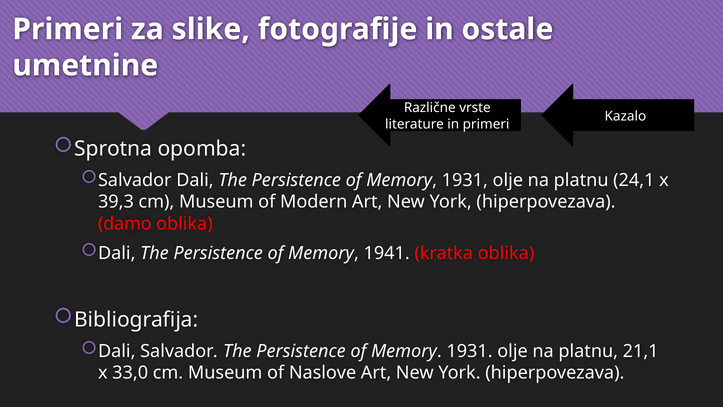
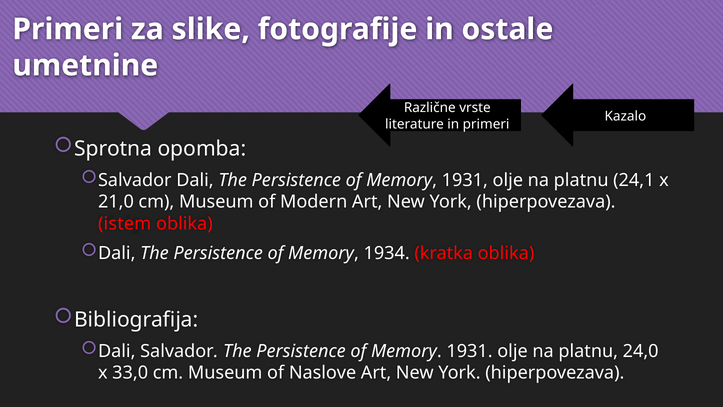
39,3: 39,3 -> 21,0 (116, 202)
damo: damo -> istem (125, 223)
1941: 1941 -> 1934 (387, 253)
21,1: 21,1 -> 24,0 (641, 351)
